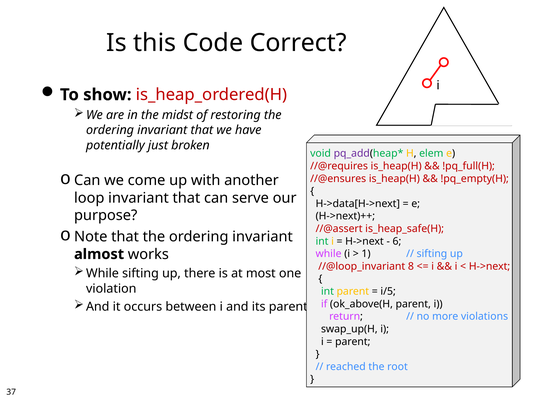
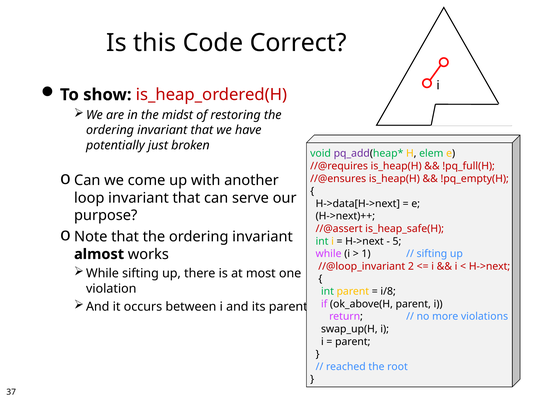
6: 6 -> 5 (397, 241)
8: 8 -> 2 (411, 266)
i/5: i/5 -> i/8 (388, 291)
